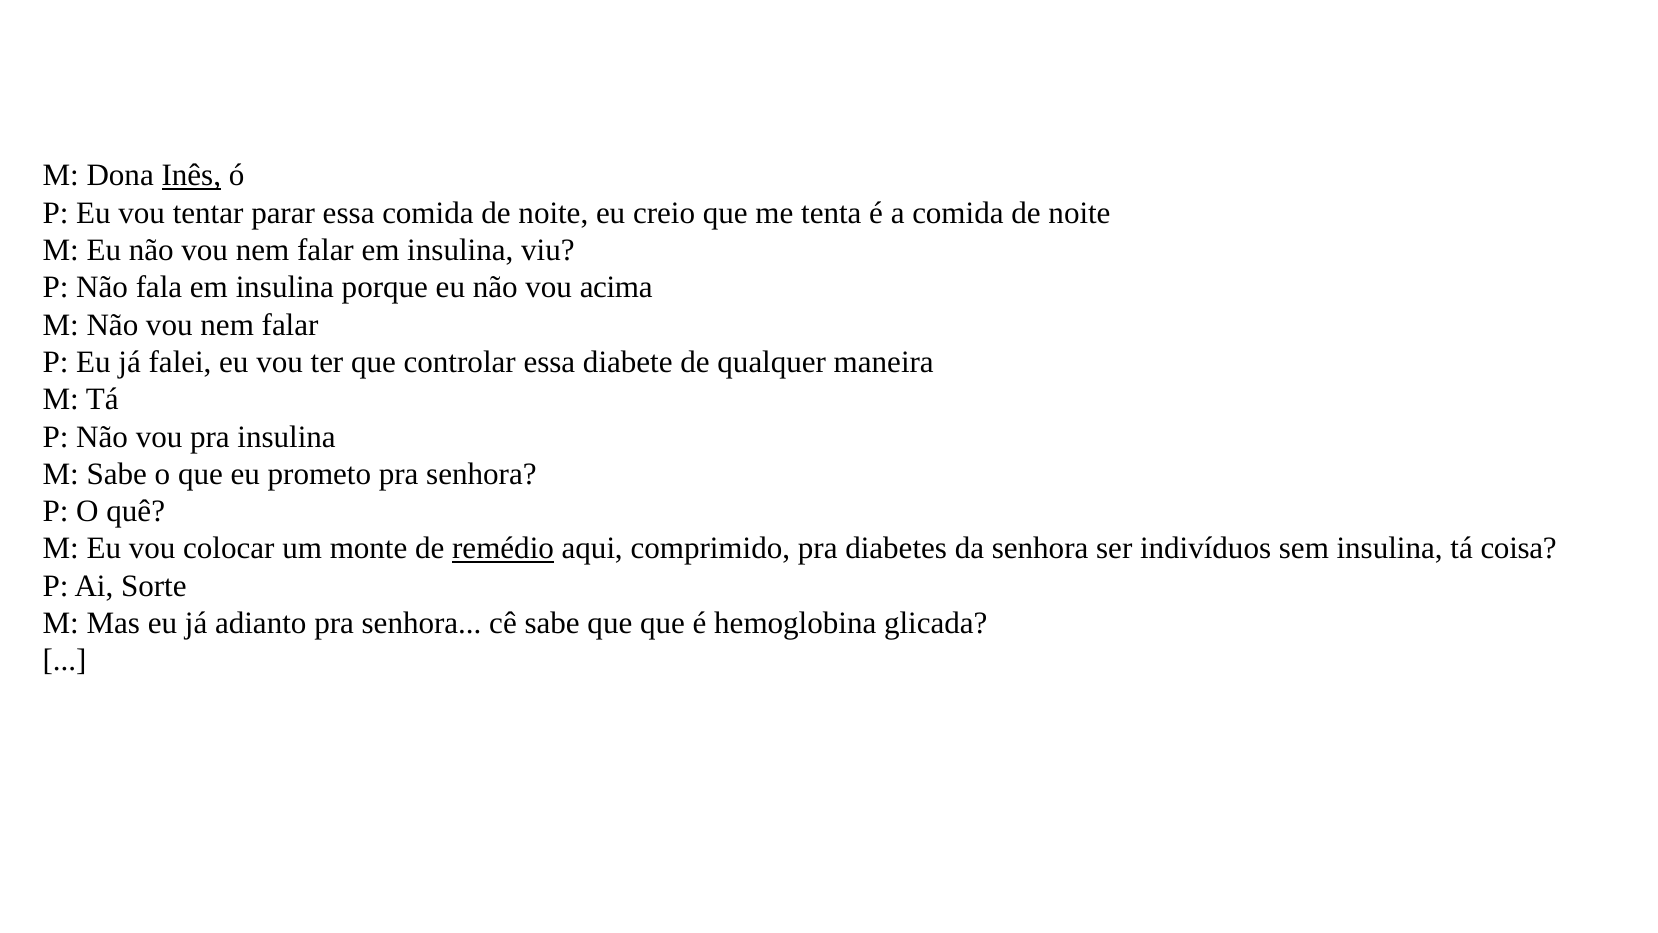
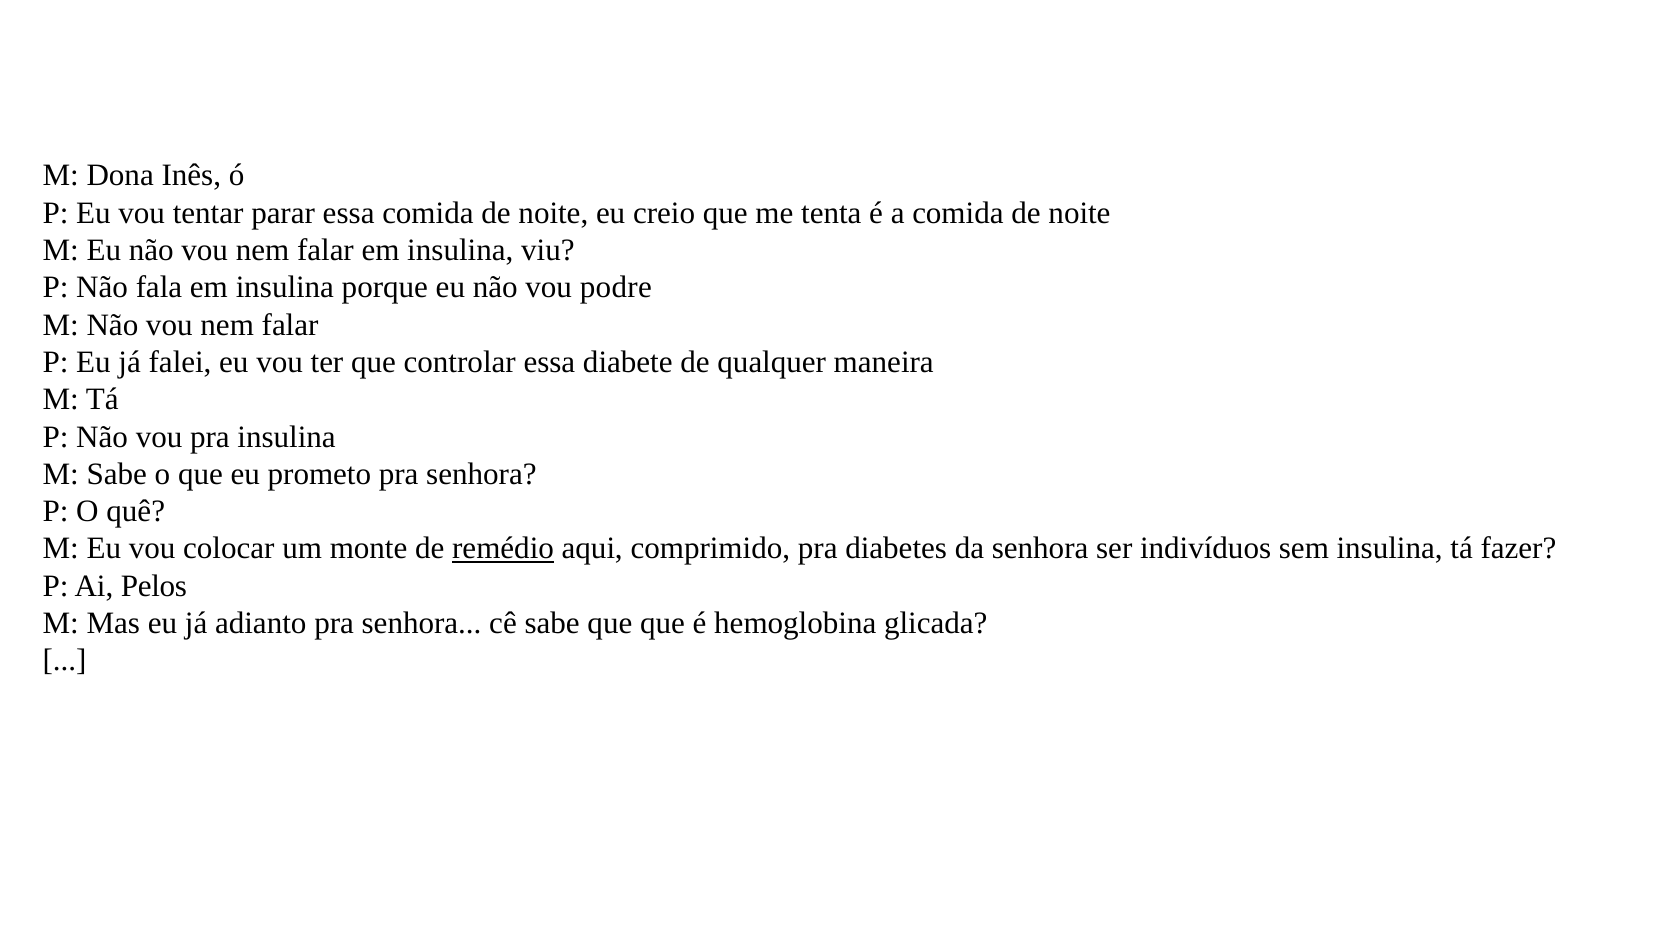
Inês underline: present -> none (191, 175)
acima: acima -> podre (616, 287)
coisa: coisa -> fazer (1518, 548)
Sorte: Sorte -> Pelos (154, 586)
